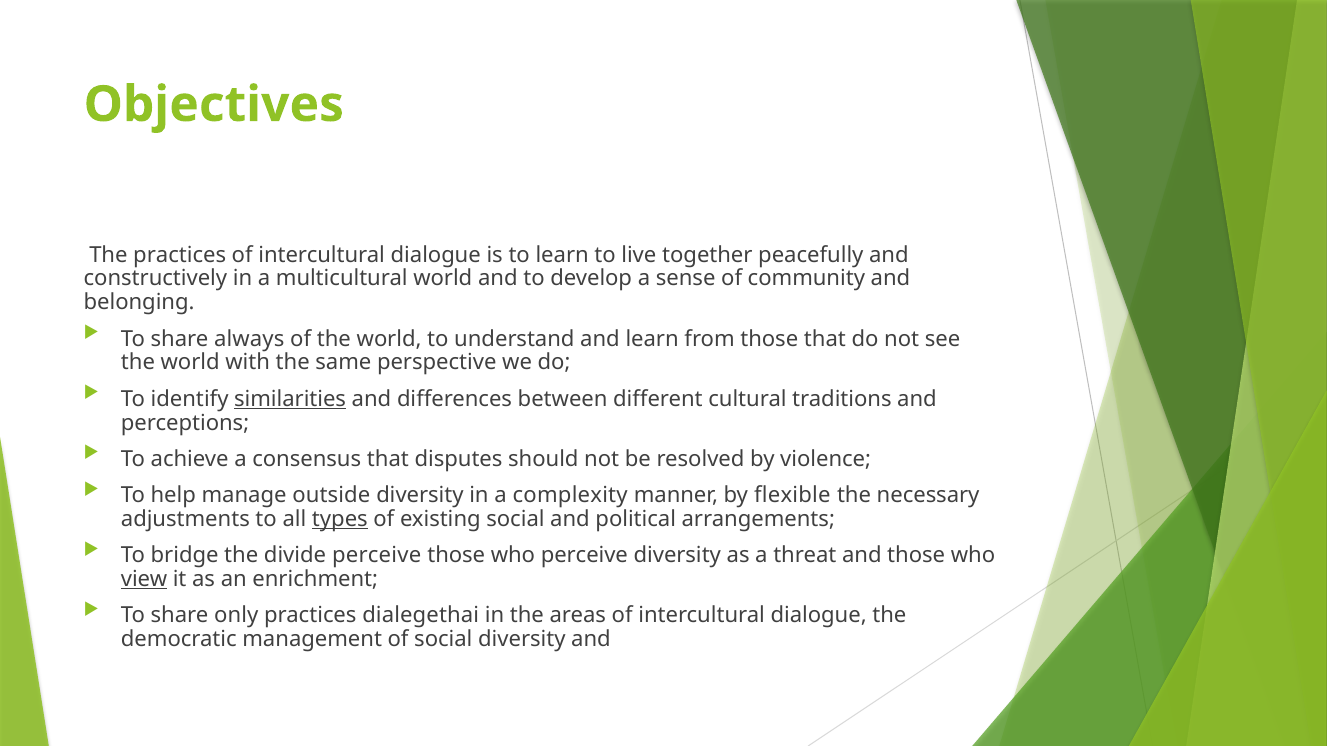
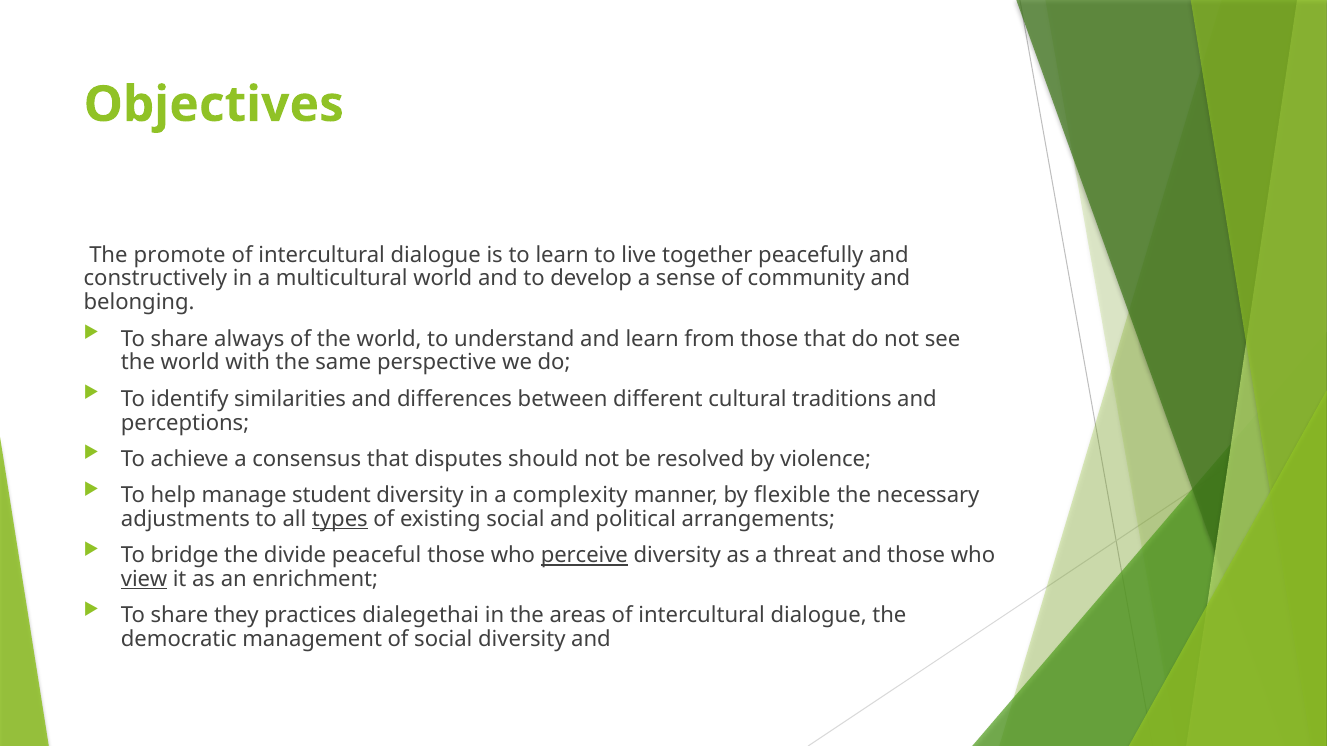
The practices: practices -> promote (180, 255)
similarities underline: present -> none (290, 399)
outside: outside -> student (332, 496)
divide perceive: perceive -> peaceful (377, 556)
perceive underline: none -> present (584, 556)
only: only -> they (236, 616)
